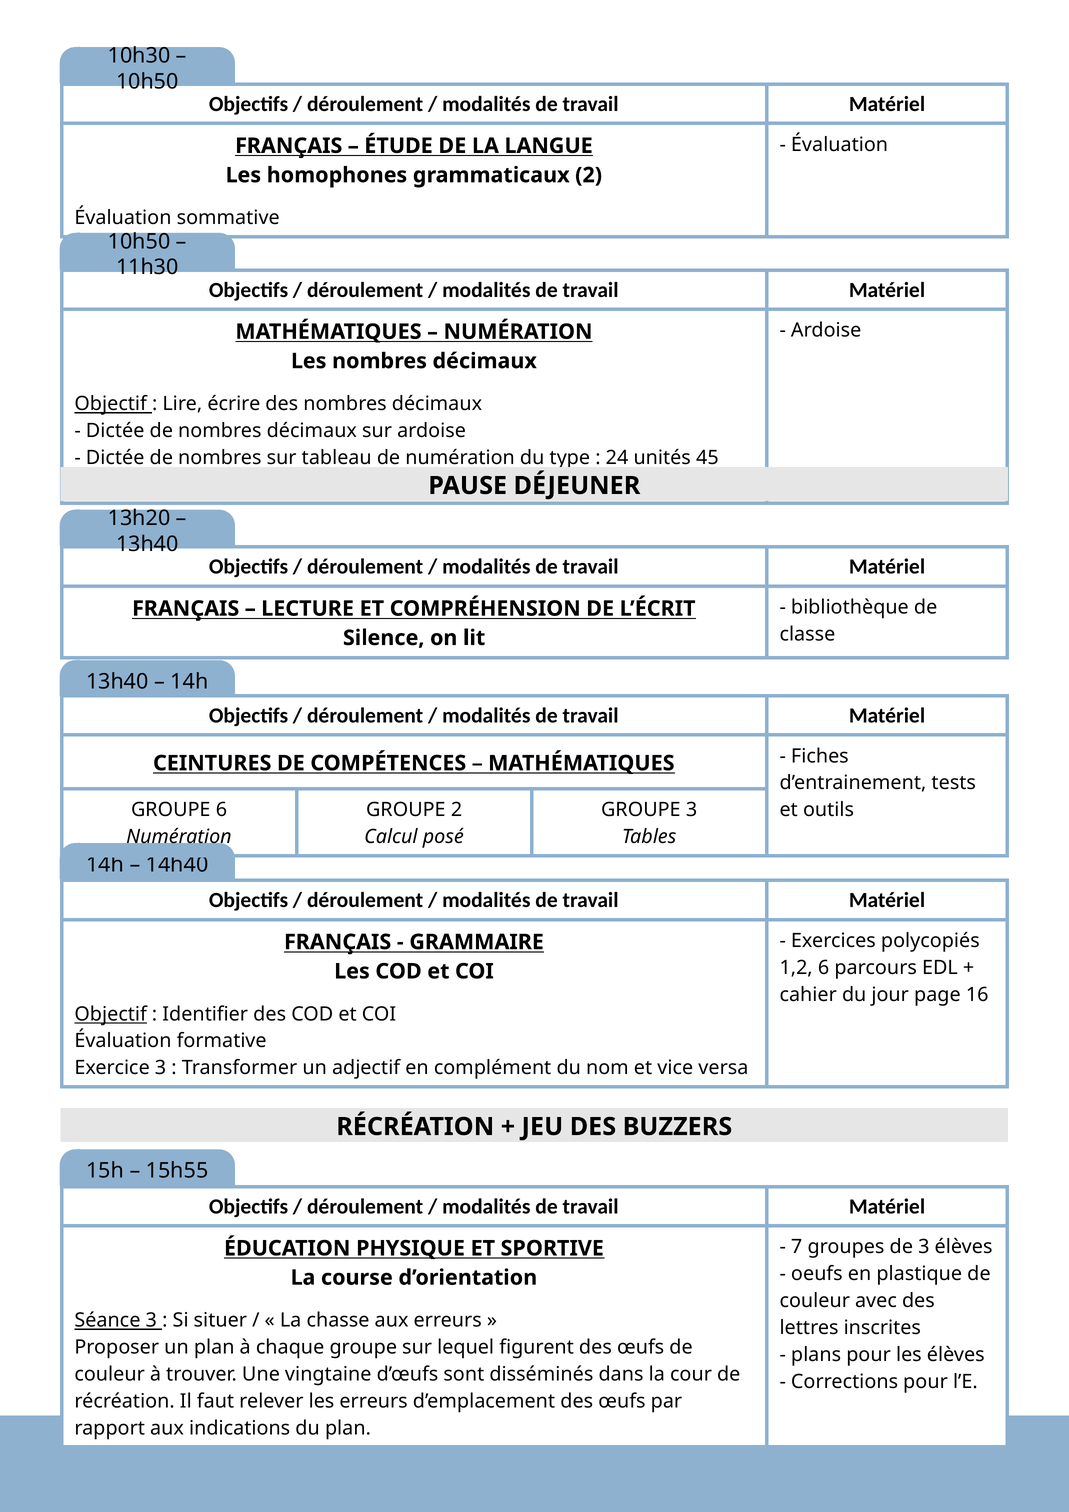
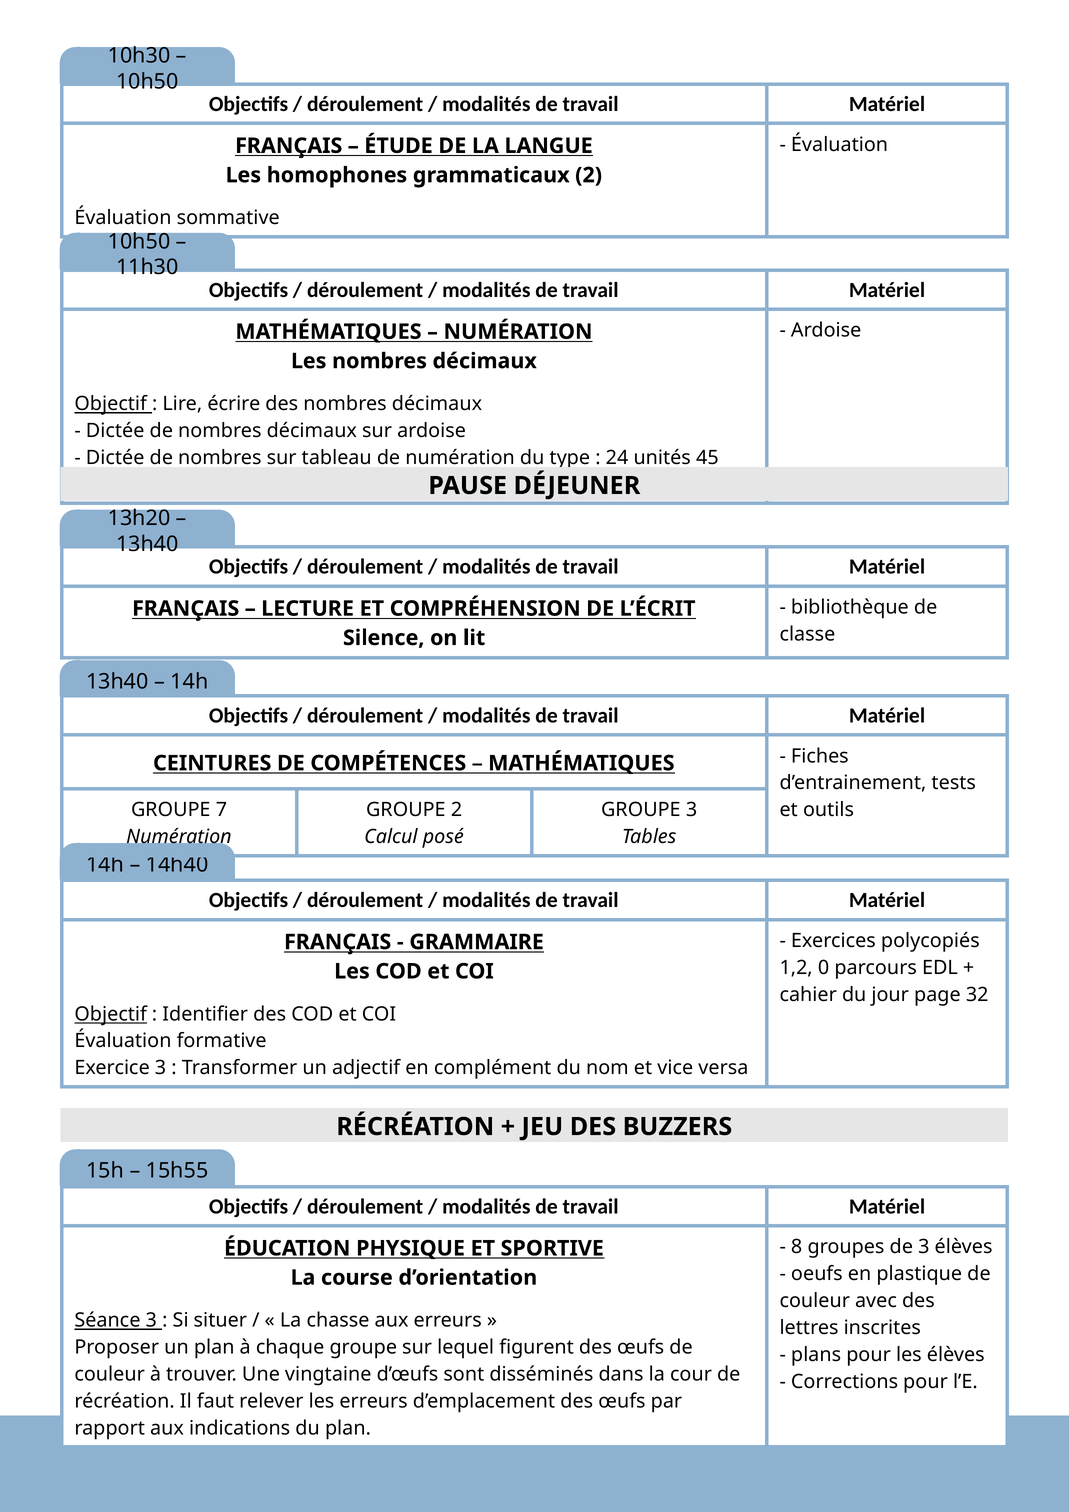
GROUPE 6: 6 -> 7 (221, 810)
1,2 6: 6 -> 0 (824, 968)
16: 16 -> 32 (977, 994)
7: 7 -> 8 (797, 1247)
